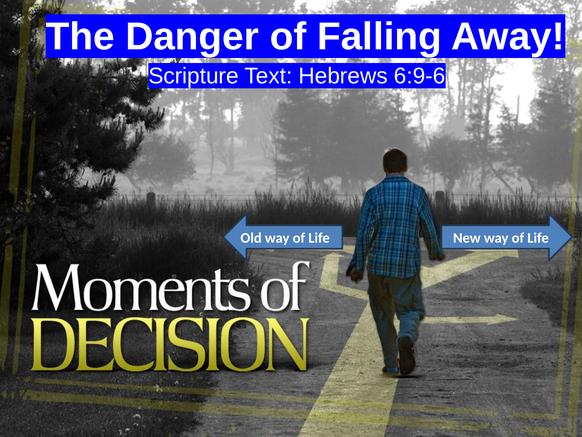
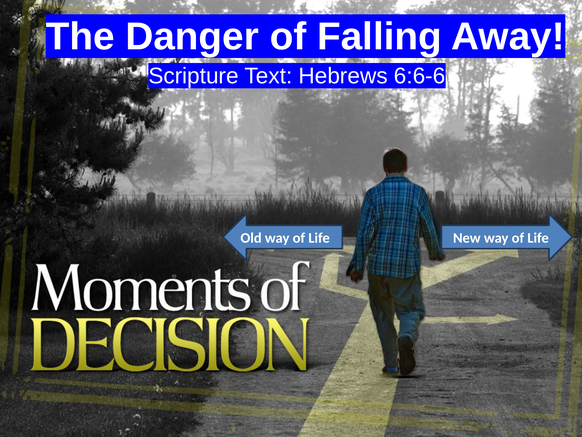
6:9-6: 6:9-6 -> 6:6-6 (420, 76)
